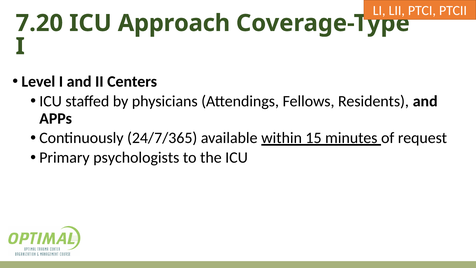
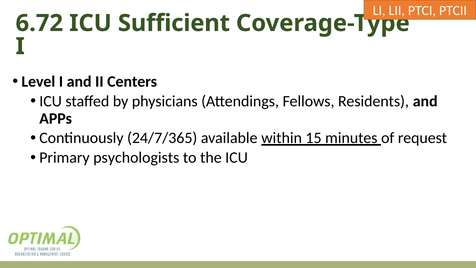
7.20: 7.20 -> 6.72 (39, 23)
Approach: Approach -> Sufficient (174, 23)
